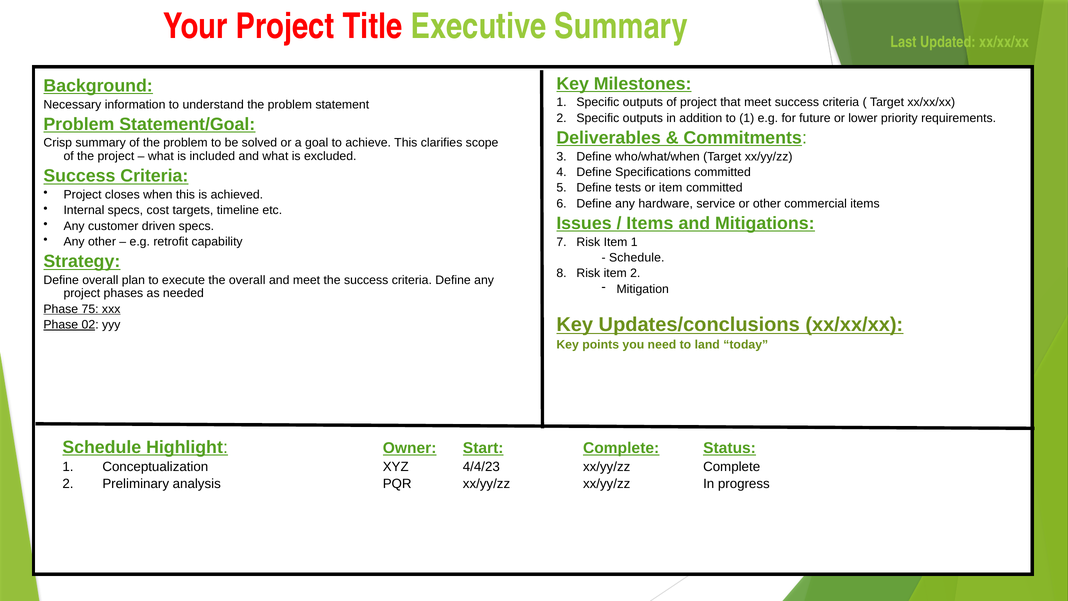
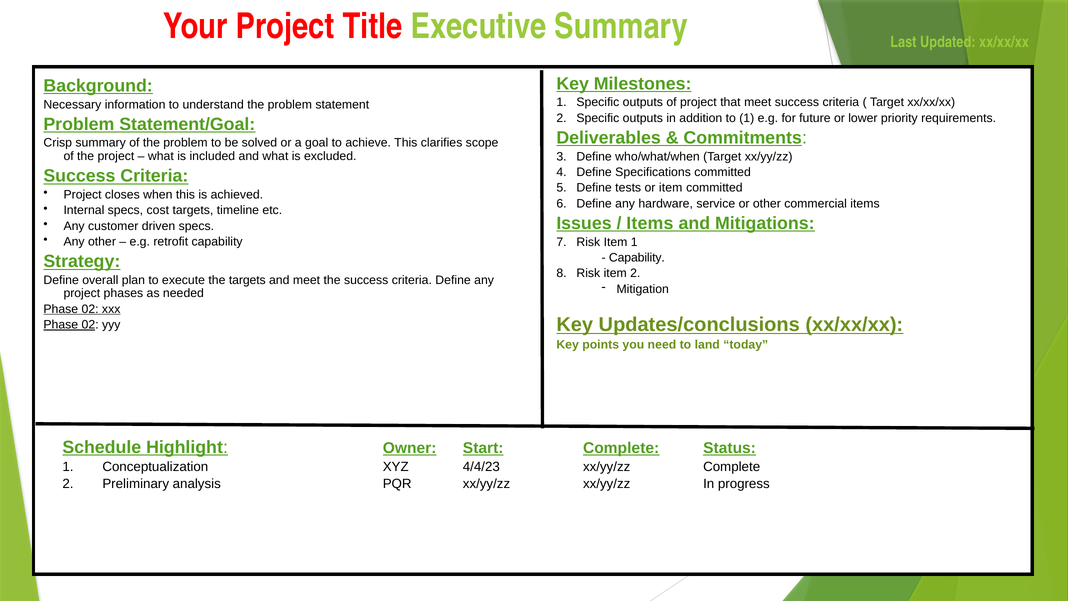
Schedule: Schedule -> Capability (637, 258)
the overall: overall -> targets (247, 280)
75: 75 -> 02 (90, 309)
